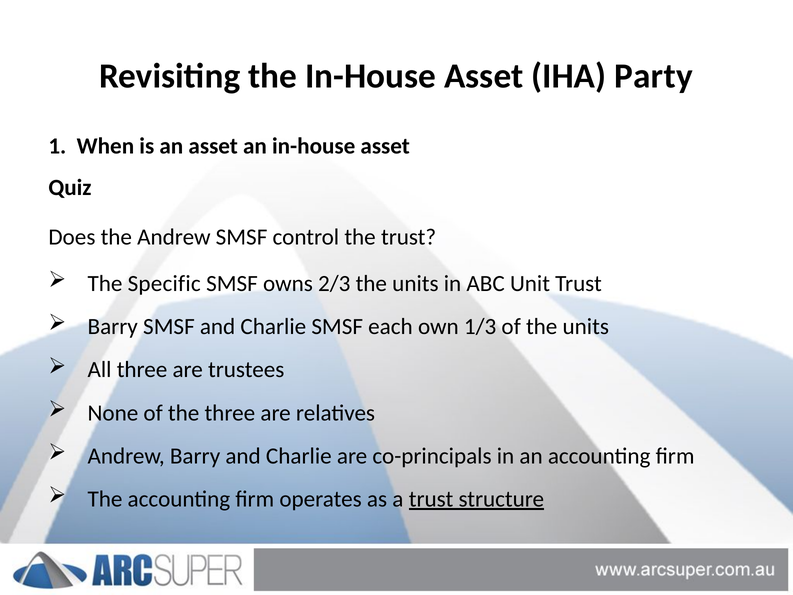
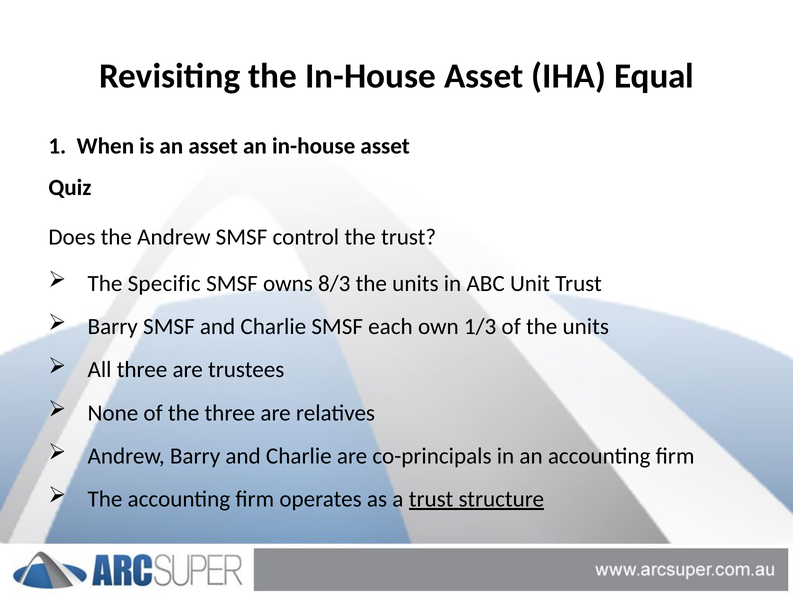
Party: Party -> Equal (654, 76)
2/3: 2/3 -> 8/3 (334, 283)
